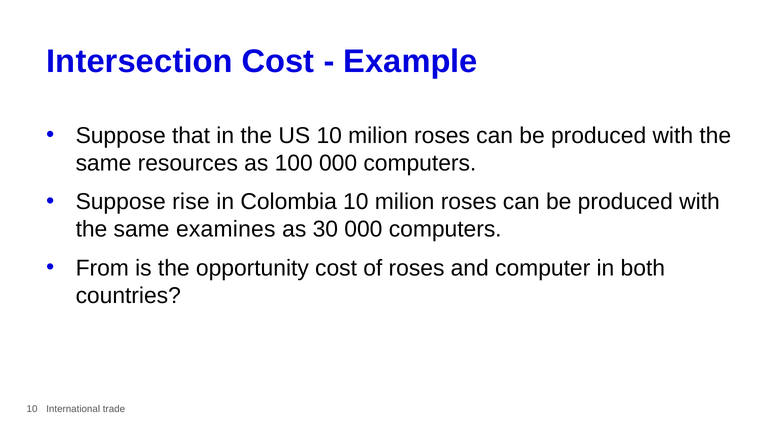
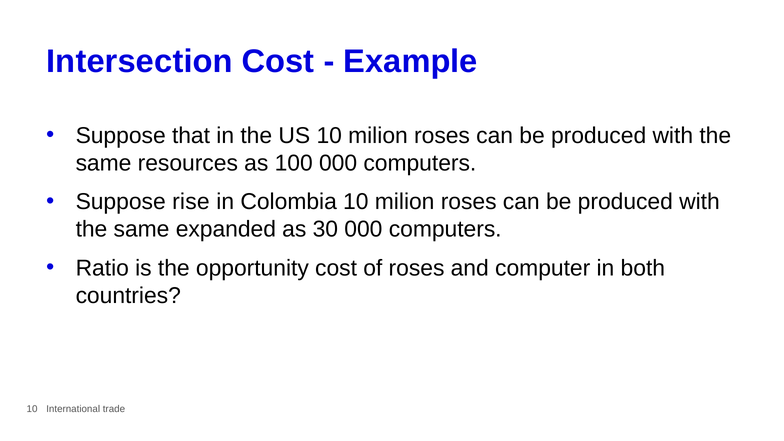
examines: examines -> expanded (226, 229)
From: From -> Ratio (102, 268)
